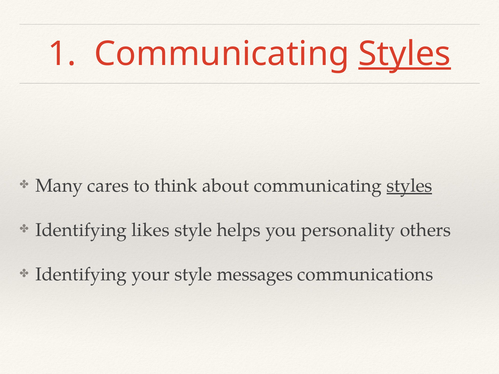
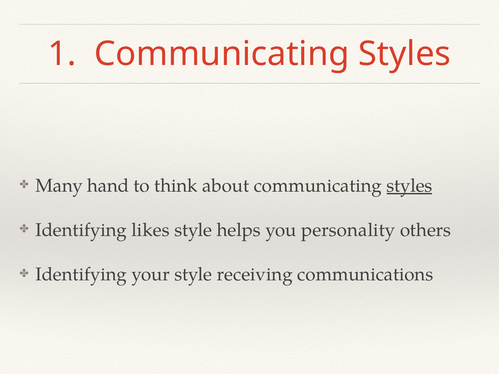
Styles underline: present -> none (405, 54)
cares: cares -> hand (108, 186)
messages: messages -> receiving (255, 275)
